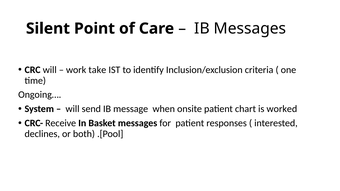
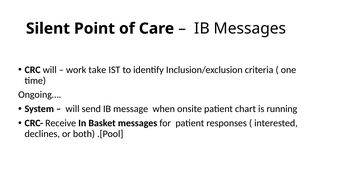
worked: worked -> running (282, 109)
